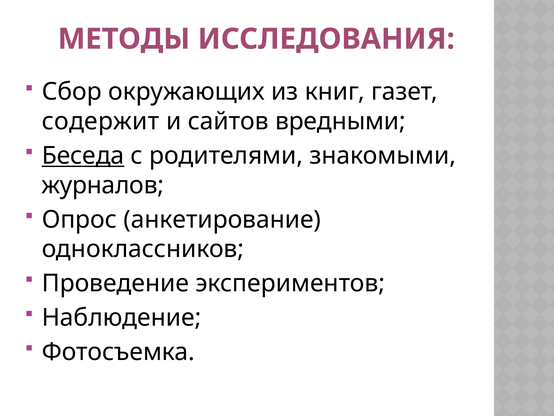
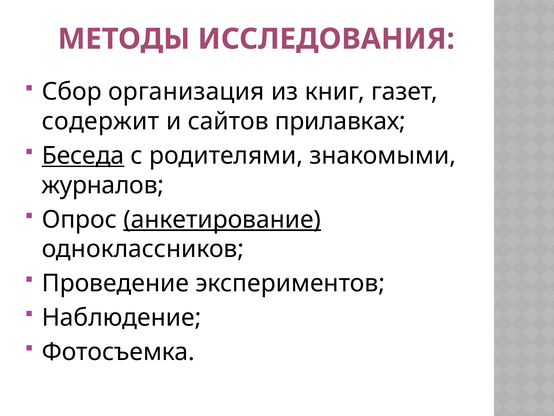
окружающих: окружающих -> организация (186, 92)
вредными: вредными -> прилавках (340, 121)
анкетирование underline: none -> present (222, 219)
